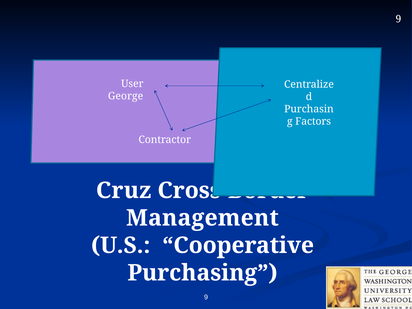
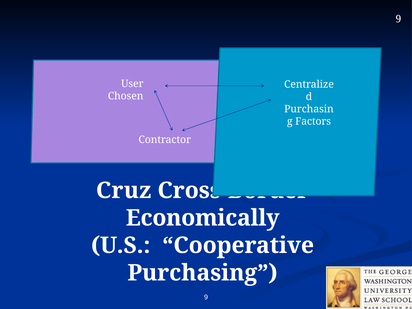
George: George -> Chosen (126, 96)
Management: Management -> Economically (203, 218)
